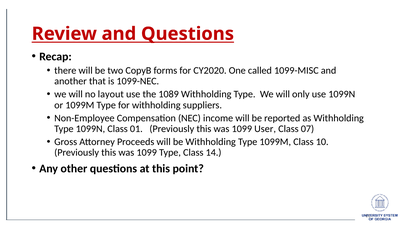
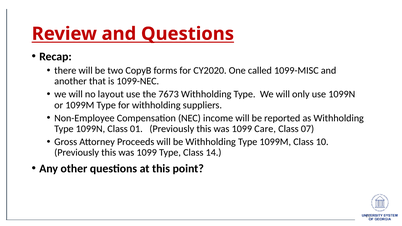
1089: 1089 -> 7673 (169, 94)
User: User -> Care (265, 129)
